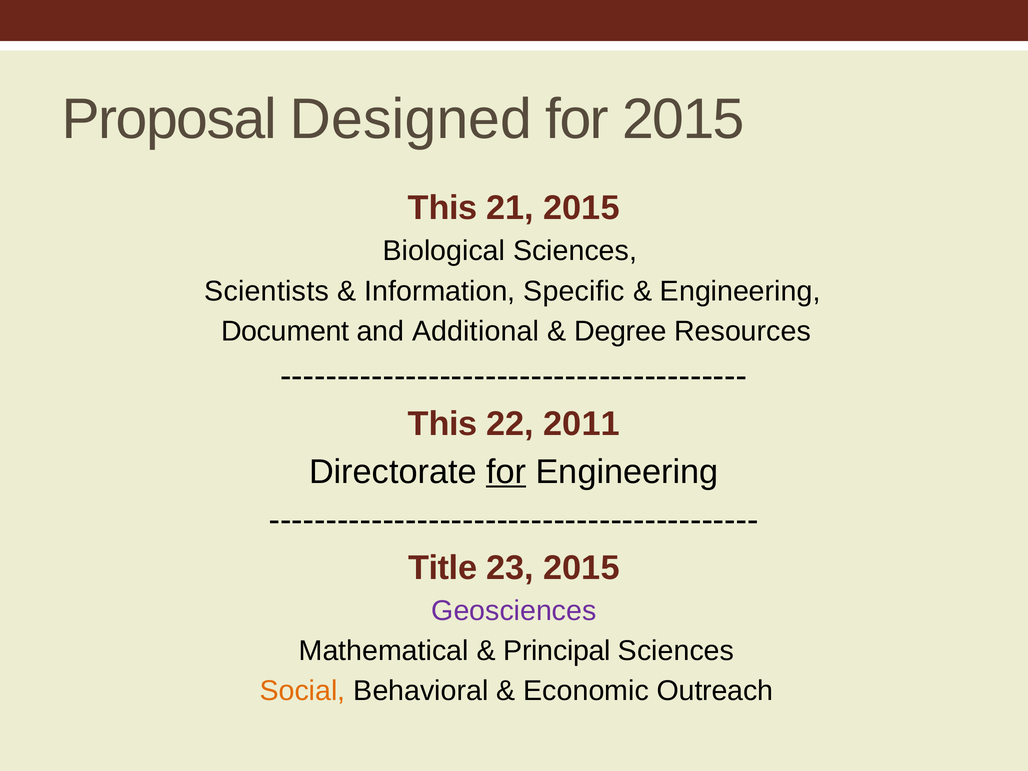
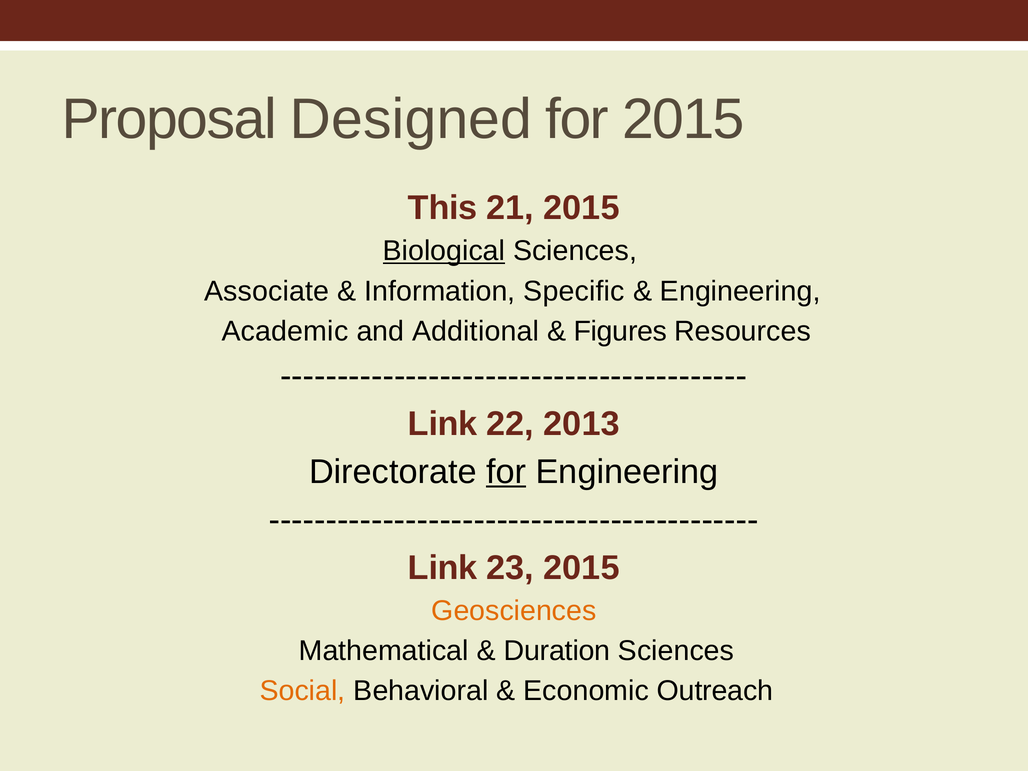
Biological underline: none -> present (444, 251)
Scientists: Scientists -> Associate (267, 291)
Document: Document -> Academic (285, 331)
Degree: Degree -> Figures (620, 331)
This: This -> Link (443, 424)
2011: 2011 -> 2013 (582, 424)
Title: Title -> Link (443, 568)
Geosciences colour: purple -> orange (514, 611)
Principal: Principal -> Duration (557, 651)
